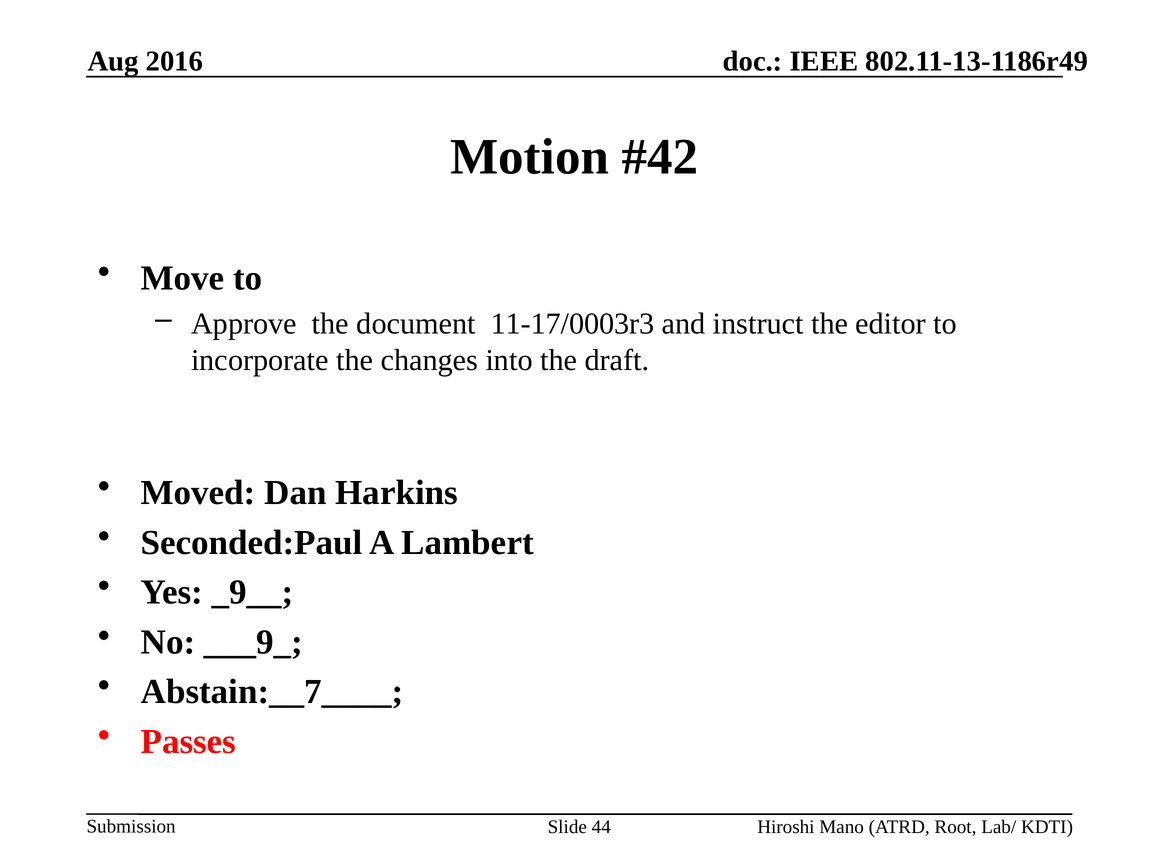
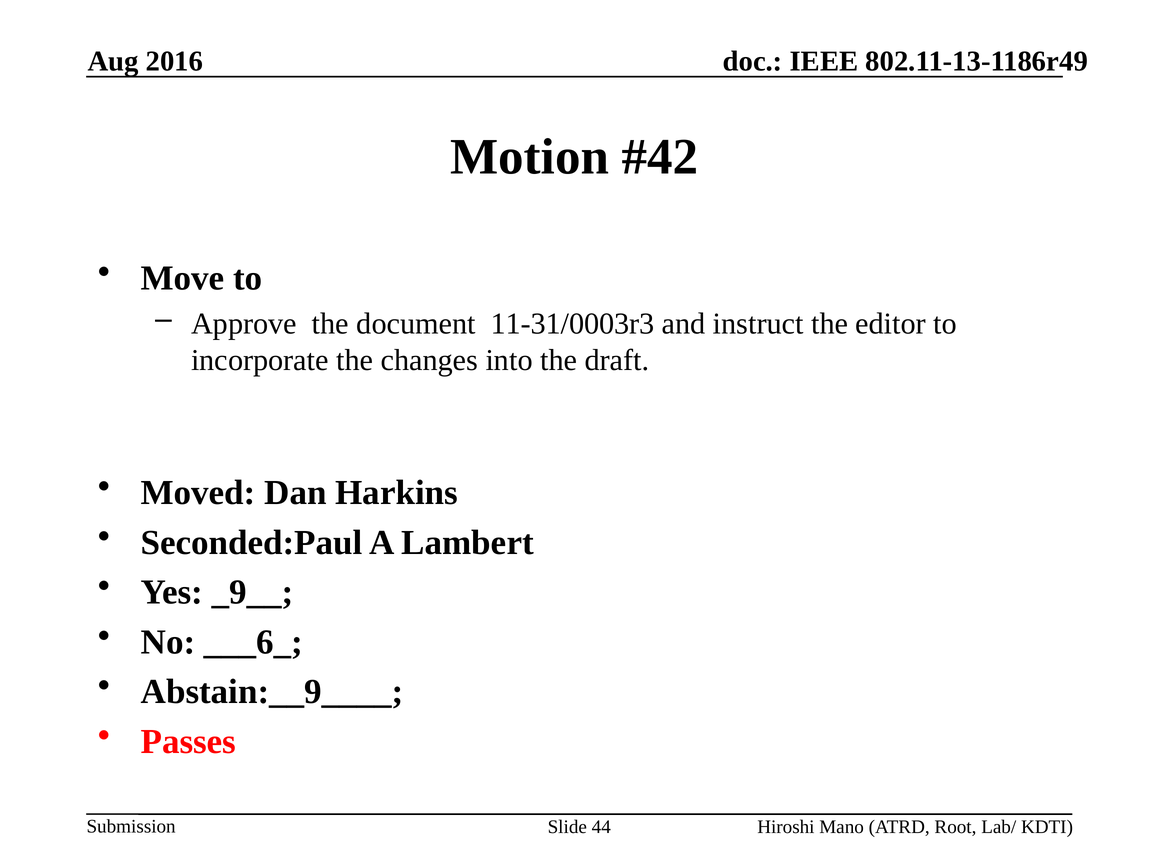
11-17/0003r3: 11-17/0003r3 -> 11-31/0003r3 (572, 324)
___9_: ___9_ -> ___6_ (254, 642)
Abstain:__7____: Abstain:__7____ -> Abstain:__9____ (272, 692)
